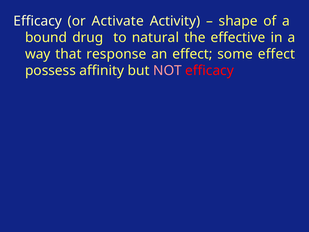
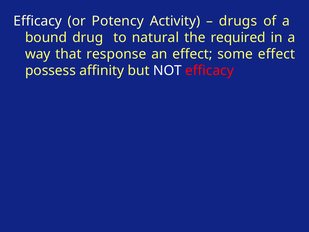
Activate: Activate -> Potency (118, 21)
shape: shape -> drugs (238, 21)
effective: effective -> required (238, 38)
NOT colour: pink -> white (168, 71)
